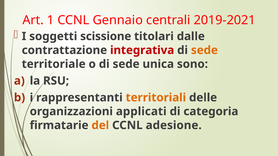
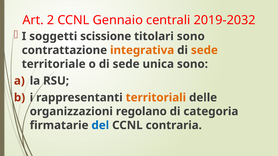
1: 1 -> 2 (51, 20)
2019-2021: 2019-2021 -> 2019-2032 (225, 20)
titolari dalle: dalle -> sono (191, 36)
integrativa colour: red -> orange (142, 50)
applicati: applicati -> regolano (141, 112)
del colour: orange -> blue (100, 126)
adesione: adesione -> contraria (174, 126)
